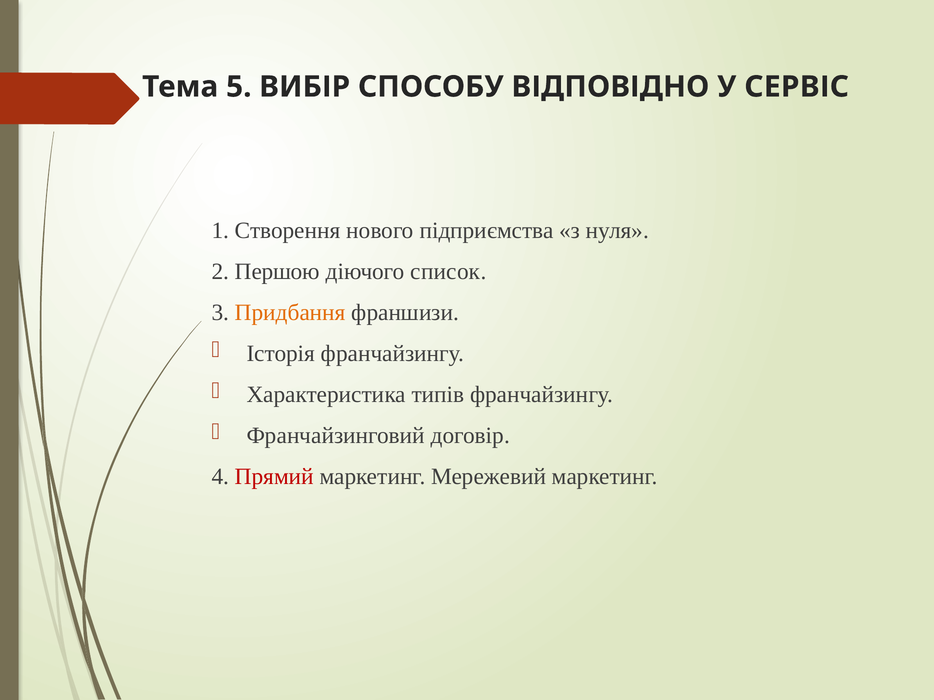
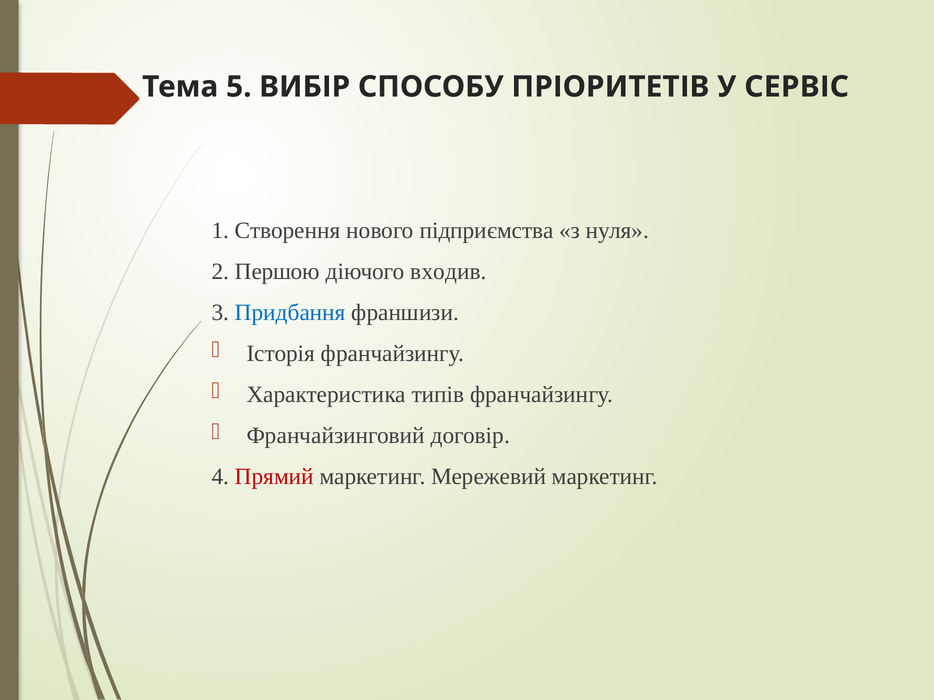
ВІДПОВІДНО: ВІДПОВІДНО -> ПРІОРИТЕТІВ (610, 87)
список: список -> входив (448, 272)
Придбання colour: orange -> blue (290, 313)
